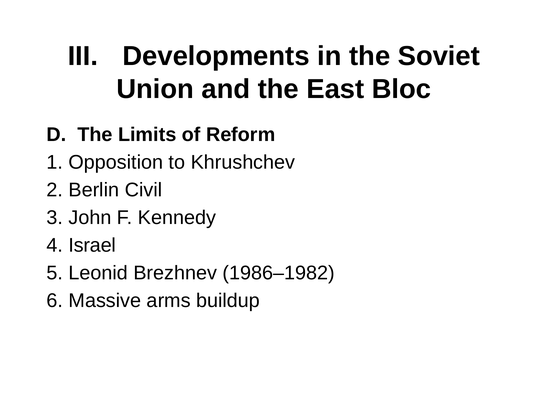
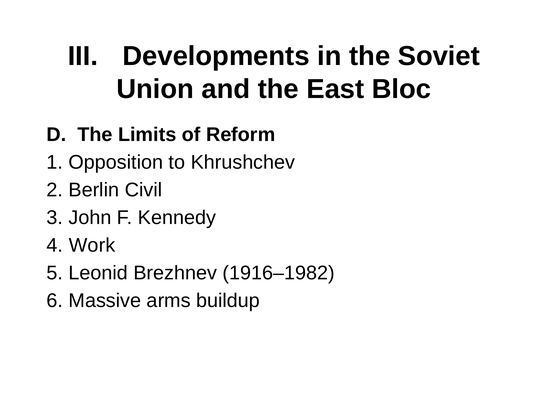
Israel: Israel -> Work (92, 245)
1986–1982: 1986–1982 -> 1916–1982 (279, 273)
